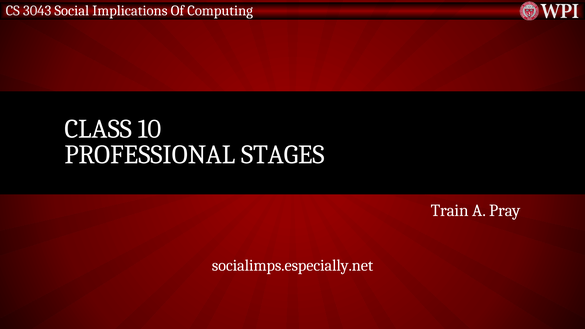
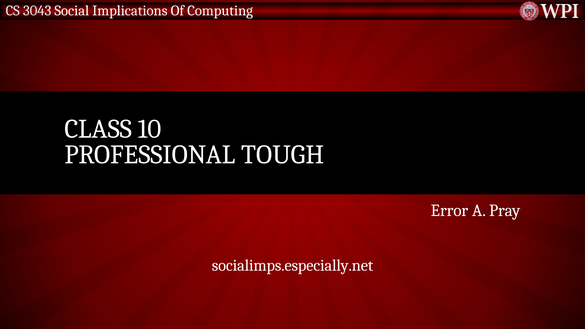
STAGES: STAGES -> TOUGH (283, 155)
Train: Train -> Error (450, 211)
